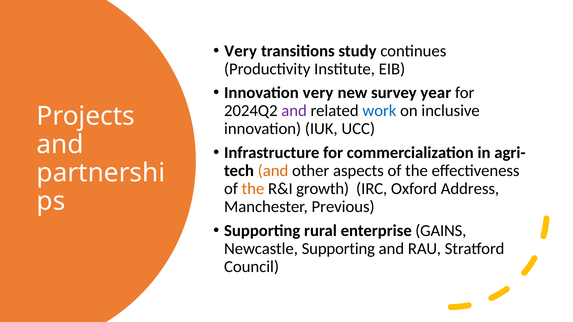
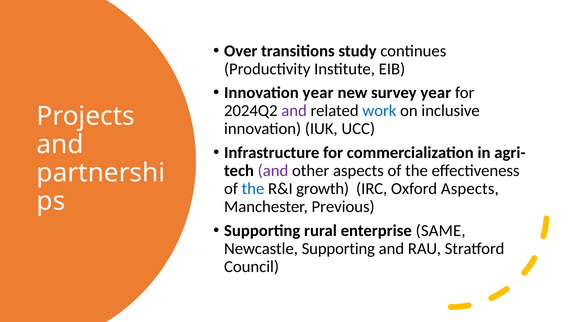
Very: Very -> Over (241, 51)
Innovation very: very -> year (318, 93)
and colour: orange -> purple (273, 171)
the colour: orange -> blue (253, 189)
Oxford Address: Address -> Aspects (470, 189)
GAINS: GAINS -> SAME (441, 231)
